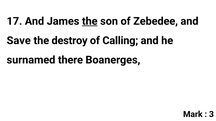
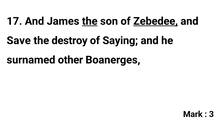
Zebedee underline: none -> present (156, 21)
Calling: Calling -> Saying (120, 41)
there: there -> other (70, 60)
